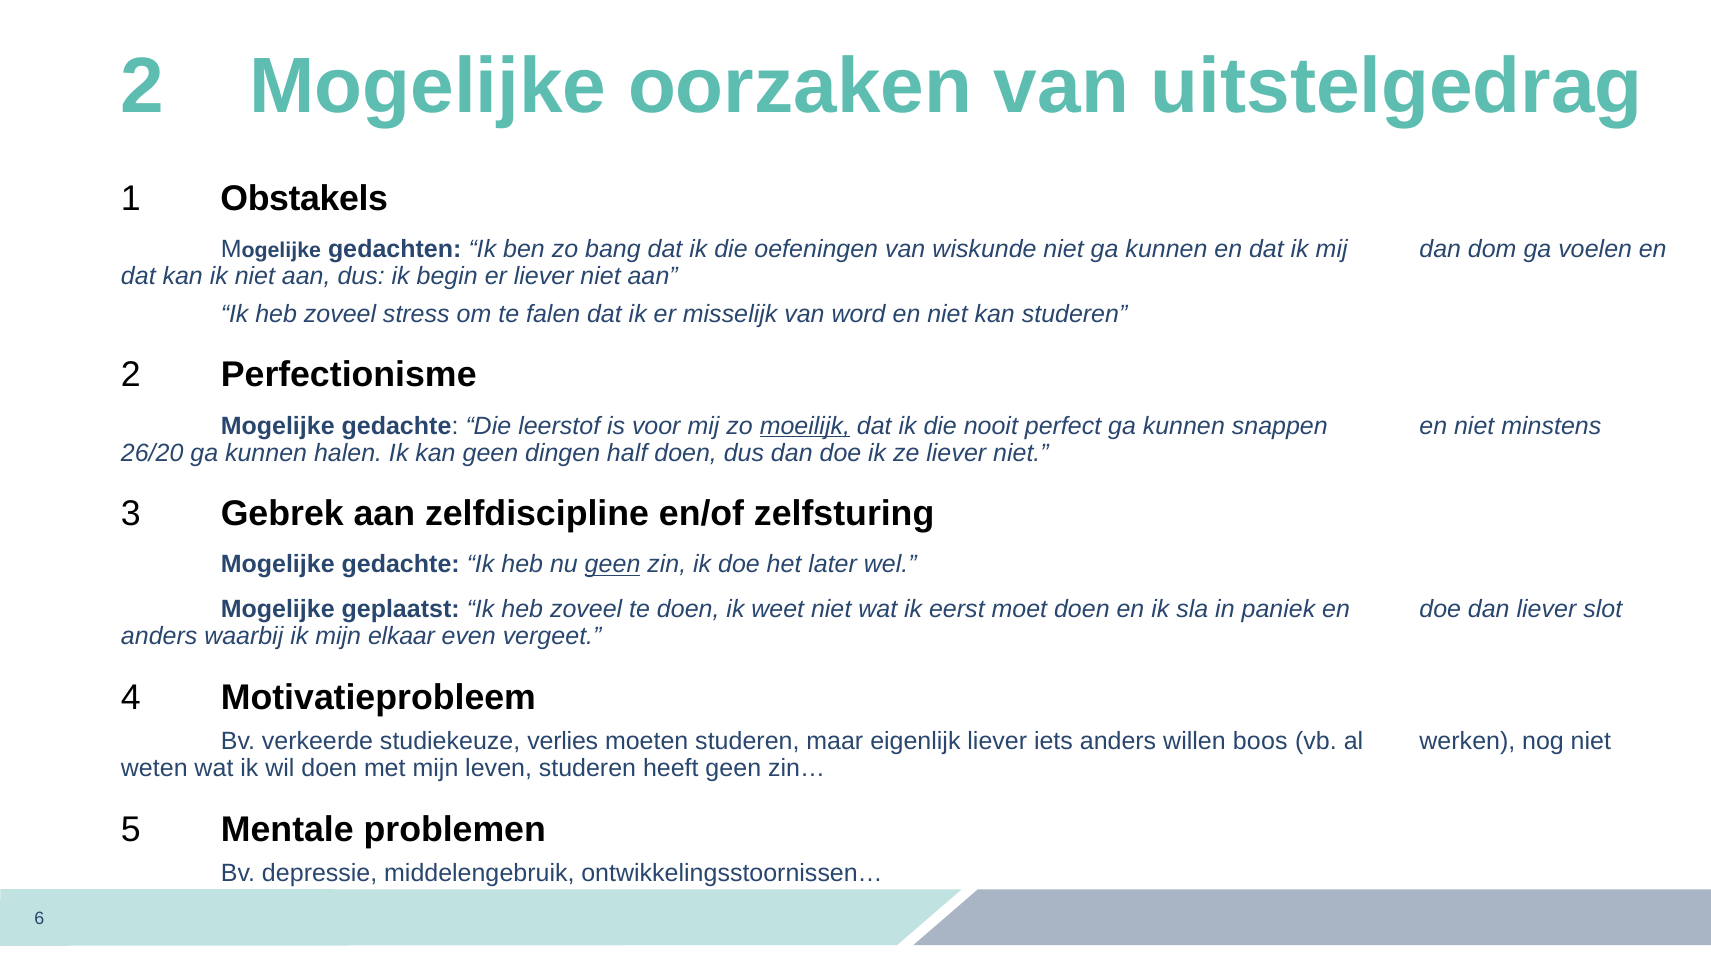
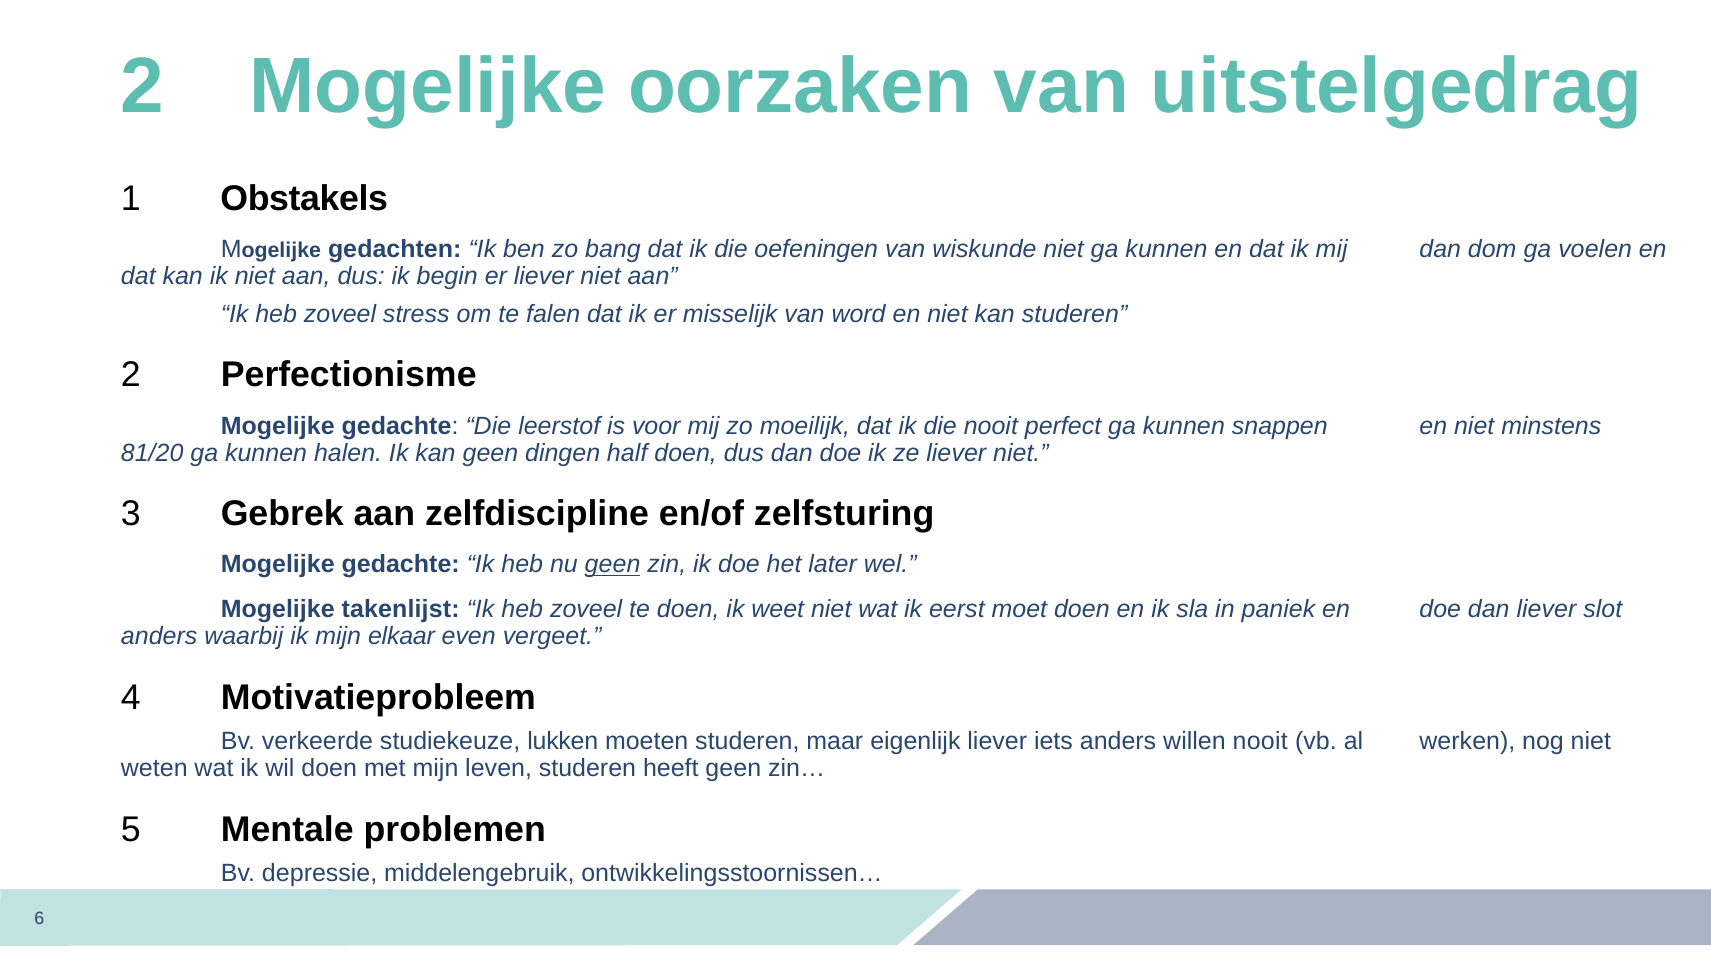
moeilijk underline: present -> none (805, 426)
26/20: 26/20 -> 81/20 (152, 453)
geplaatst: geplaatst -> takenlijst (401, 609)
verlies: verlies -> lukken (563, 741)
willen boos: boos -> nooit (1260, 741)
